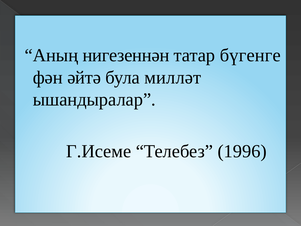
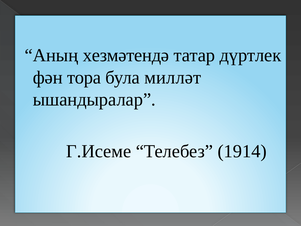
нигезеннән: нигезеннән -> хезмәтендә (126, 55)
бүгенге: бүгенге -> дүртлек (250, 55)
әйтә: әйтә -> тора (84, 77)
1996: 1996 -> 1914 (242, 151)
